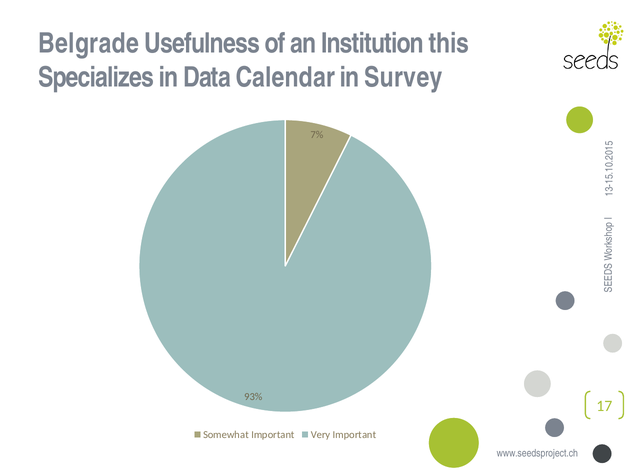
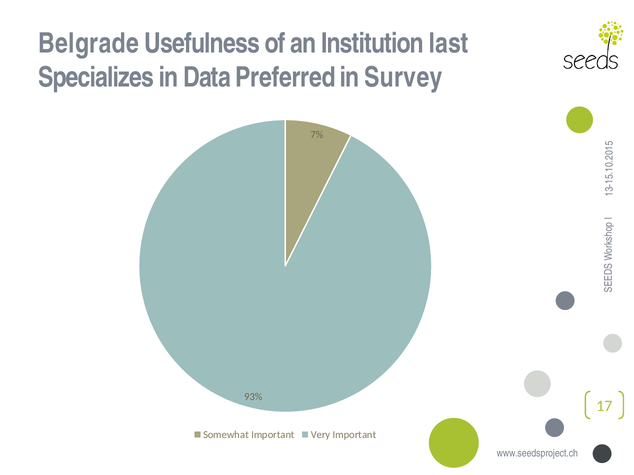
this: this -> last (449, 44)
Calendar: Calendar -> Preferred (285, 78)
